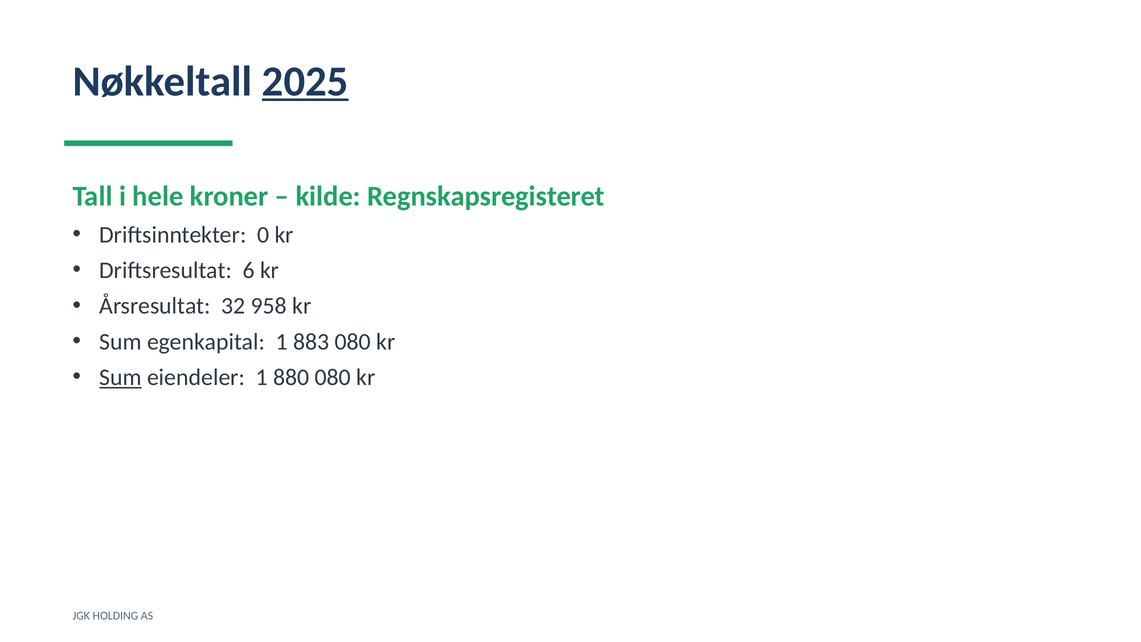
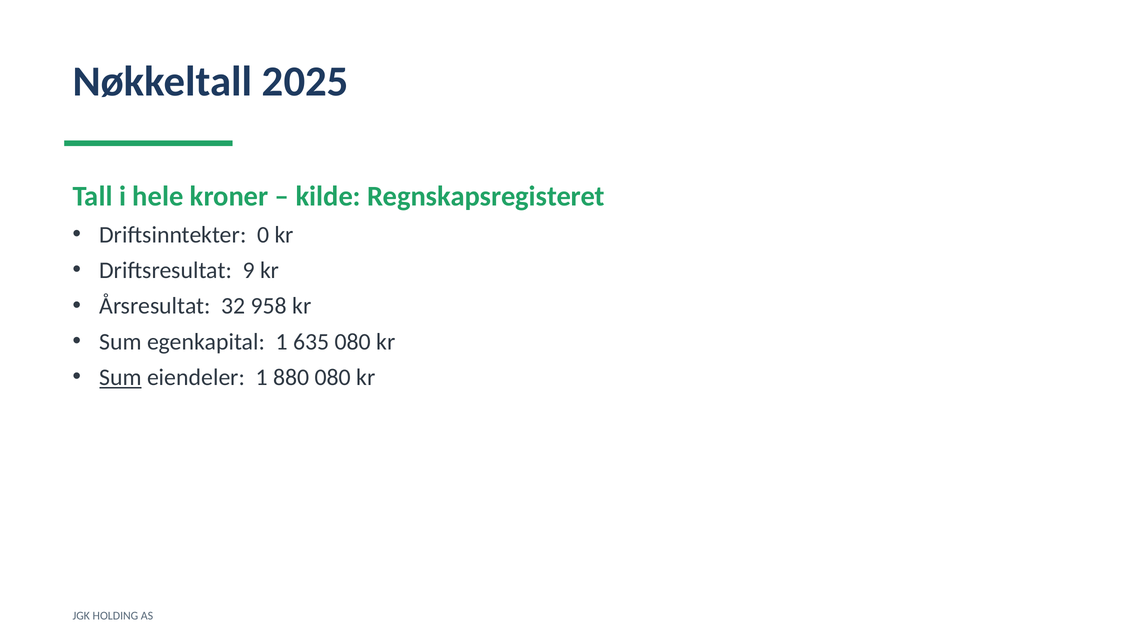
2025 underline: present -> none (305, 81)
6: 6 -> 9 (249, 270)
883: 883 -> 635 (311, 342)
